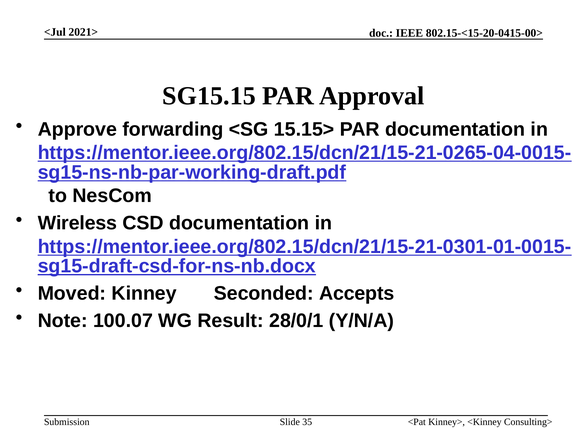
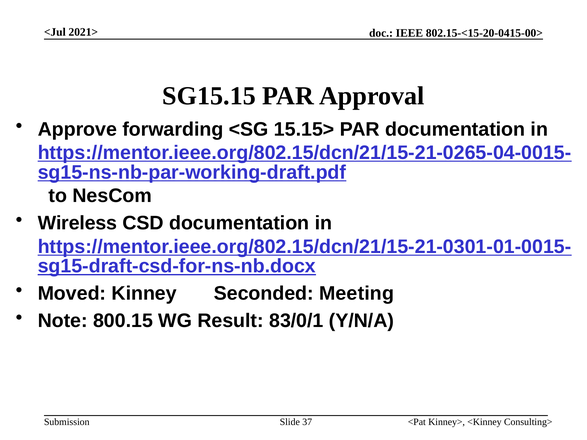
Accepts: Accepts -> Meeting (357, 294)
100.07: 100.07 -> 800.15 (123, 321)
28/0/1: 28/0/1 -> 83/0/1 (296, 321)
35: 35 -> 37 (307, 422)
